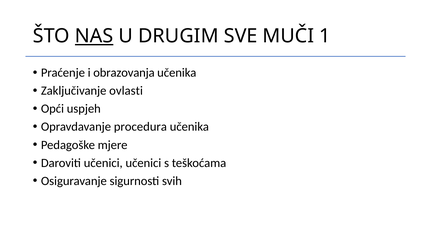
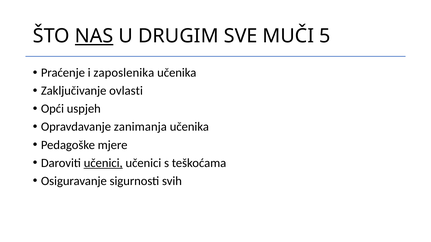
1: 1 -> 5 (325, 36)
obrazovanja: obrazovanja -> zaposlenika (124, 73)
procedura: procedura -> zanimanja (140, 127)
učenici underline: none -> present (103, 163)
